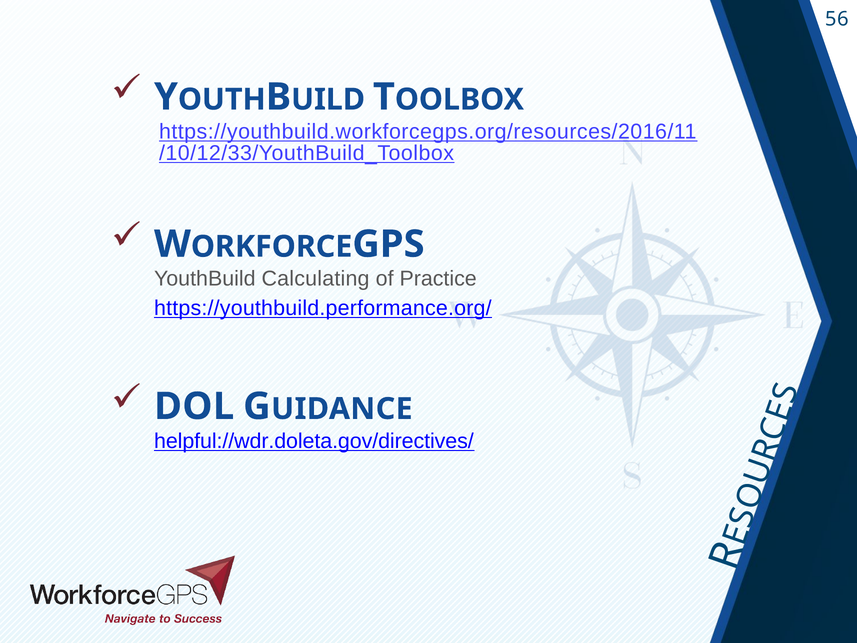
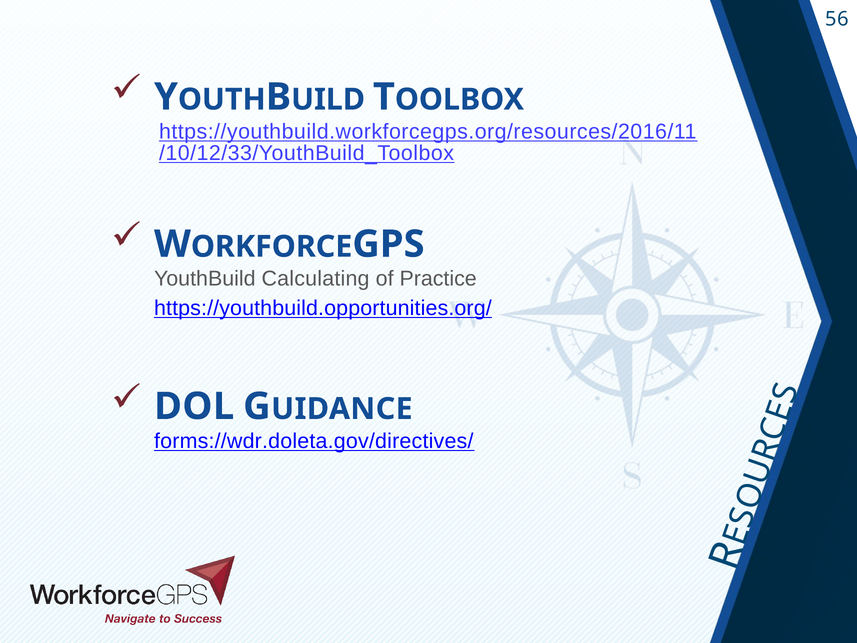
https://youthbuild.performance.org/: https://youthbuild.performance.org/ -> https://youthbuild.opportunities.org/ (323, 308)
helpful://wdr.doleta.gov/directives/: helpful://wdr.doleta.gov/directives/ -> forms://wdr.doleta.gov/directives/ (314, 441)
